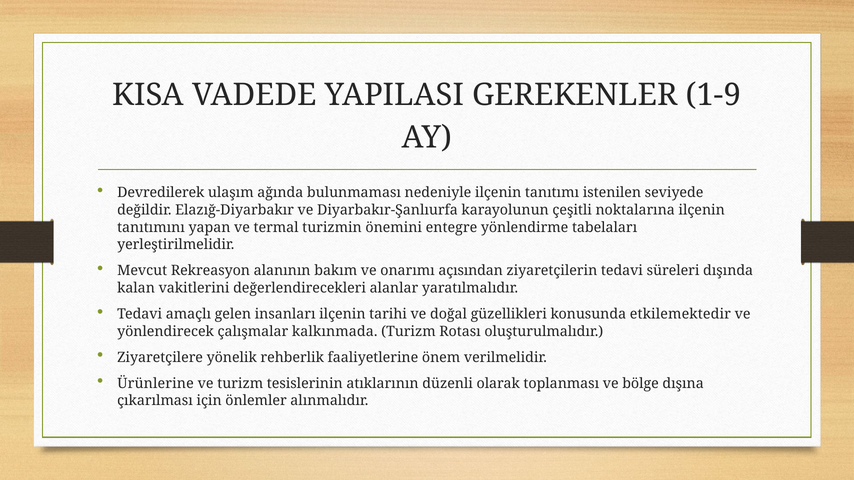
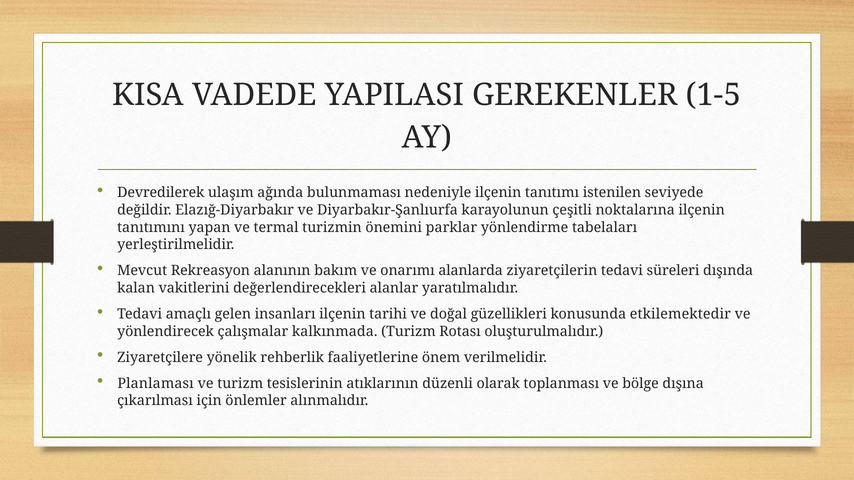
1-9: 1-9 -> 1-5 (713, 95)
entegre: entegre -> parklar (451, 228)
açısından: açısından -> alanlarda (471, 271)
Ürünlerine: Ürünlerine -> Planlaması (156, 384)
